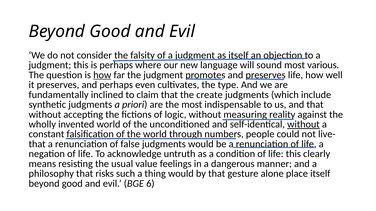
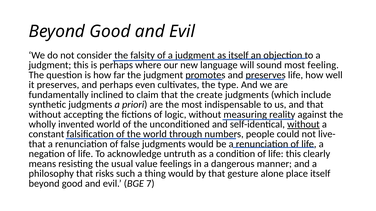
various: various -> feeling (323, 65)
how underline: present -> none (102, 75)
6: 6 -> 7 (150, 184)
